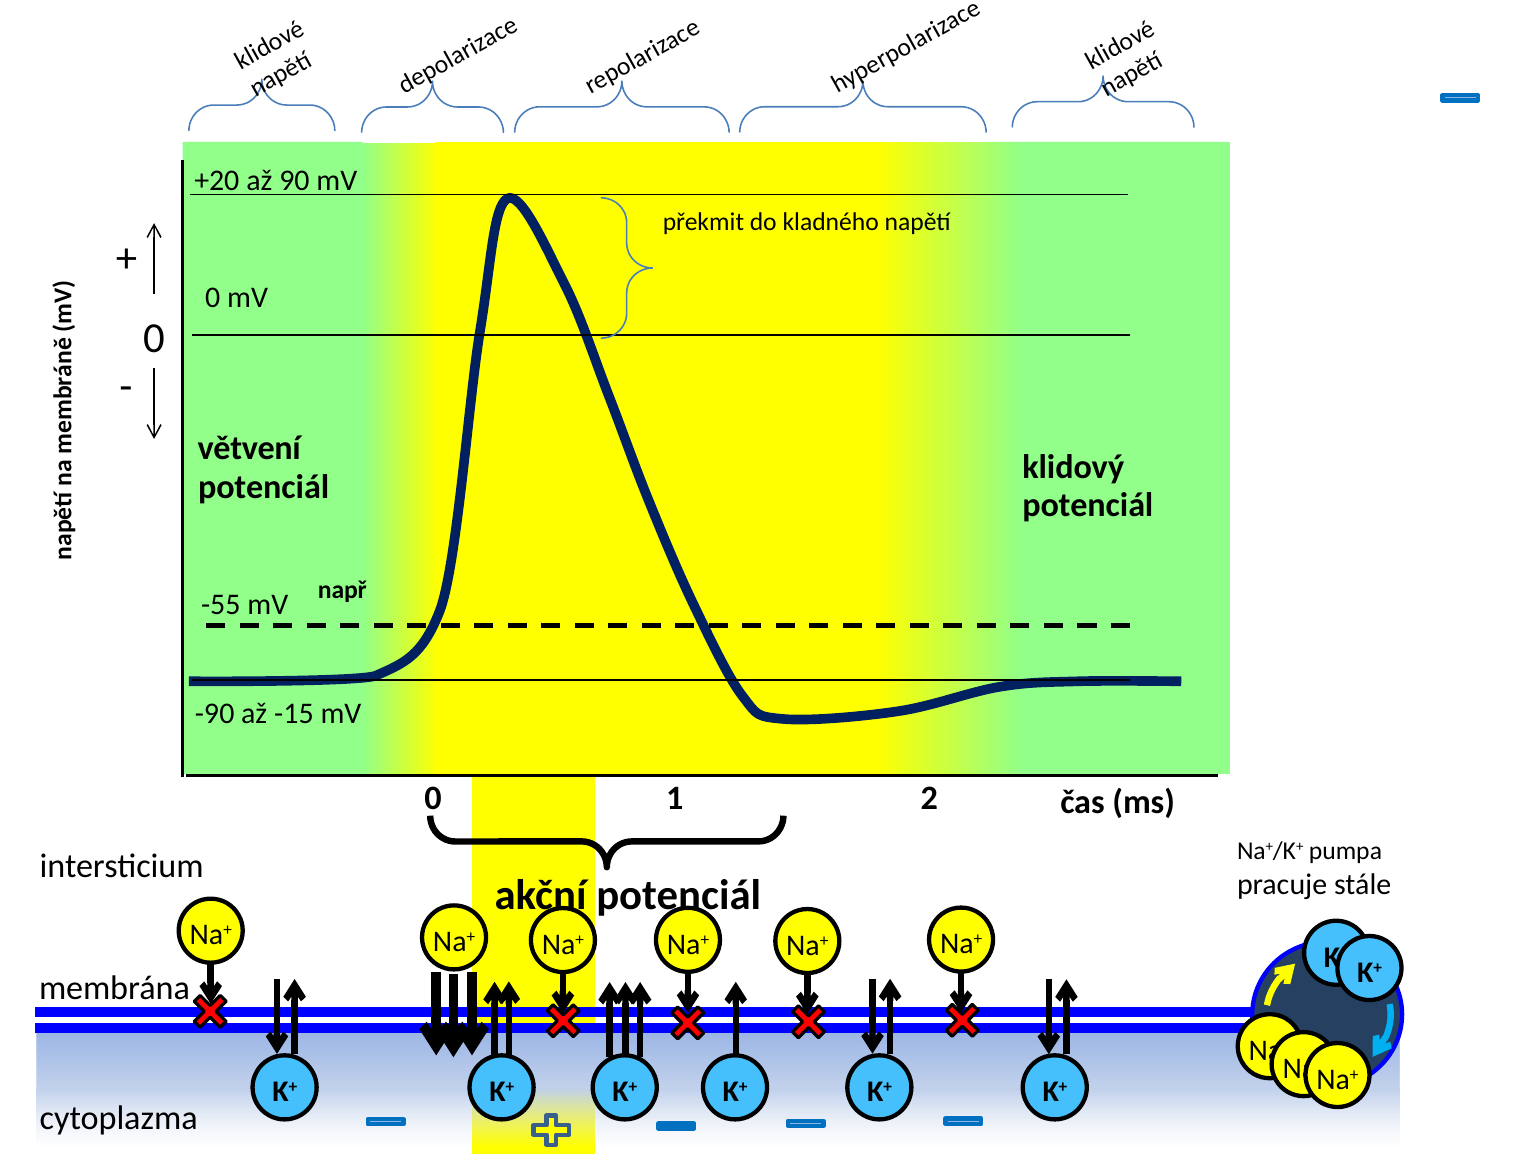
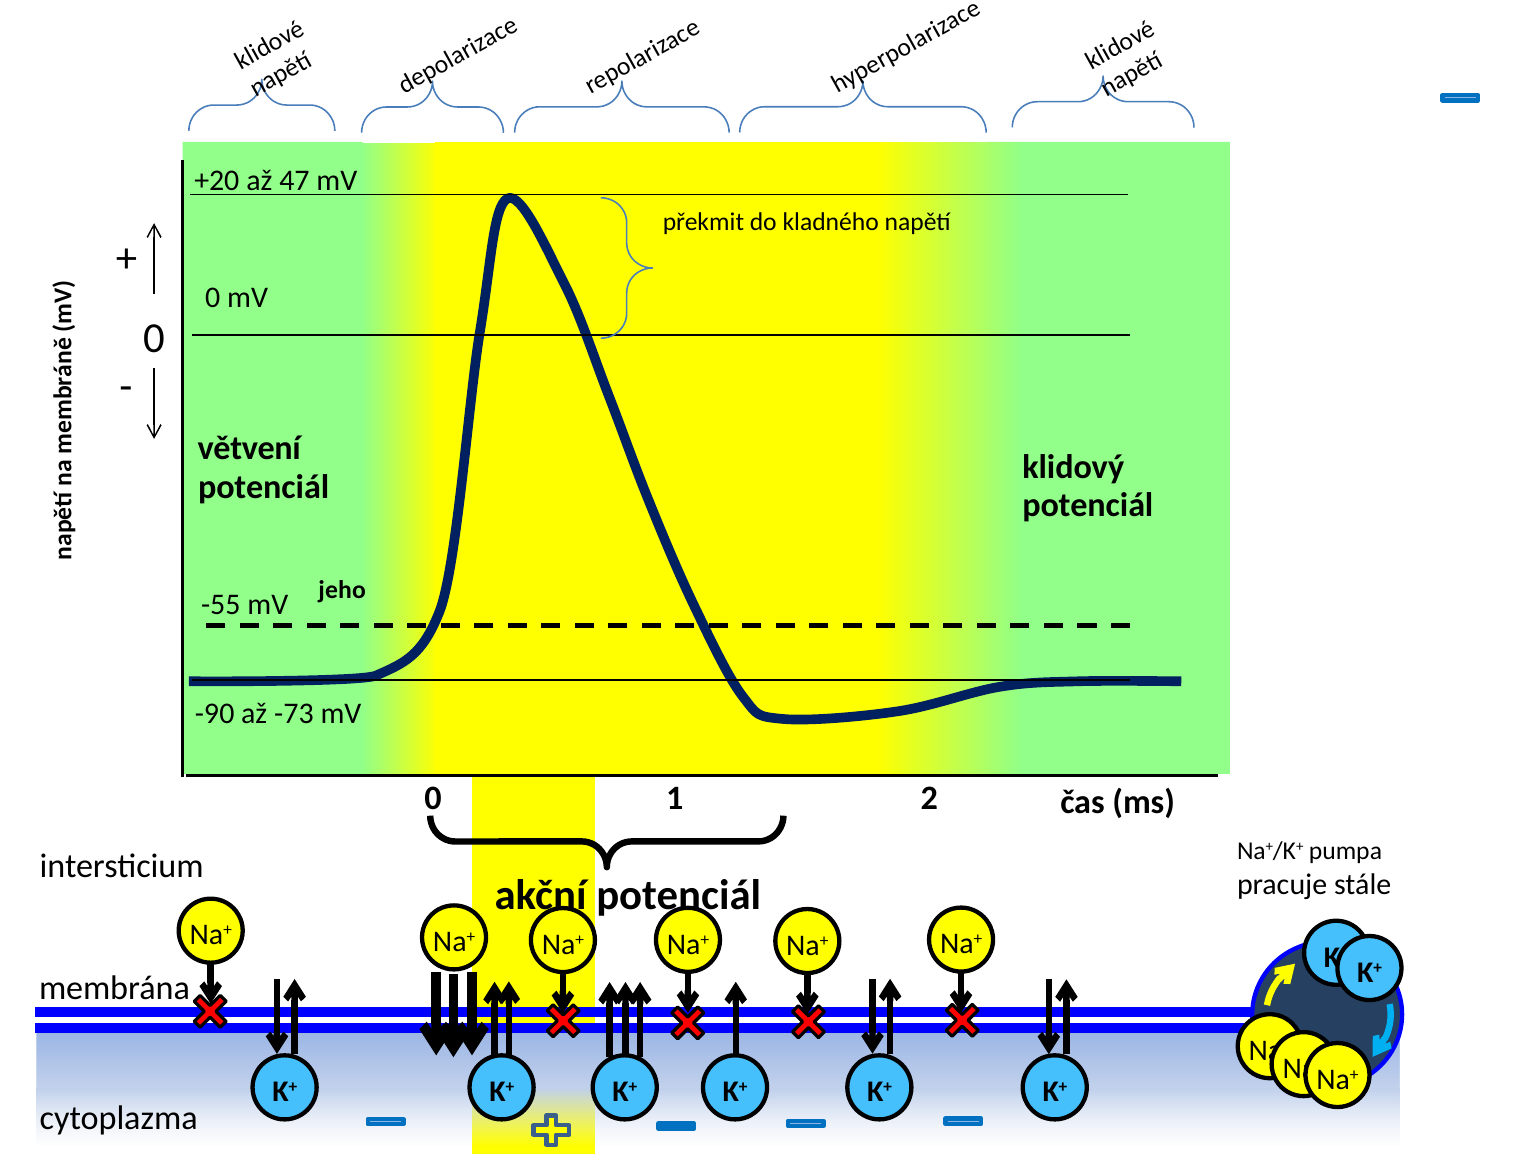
90: 90 -> 47 (294, 180)
např: např -> jeho (342, 590)
-15: -15 -> -73 (294, 714)
